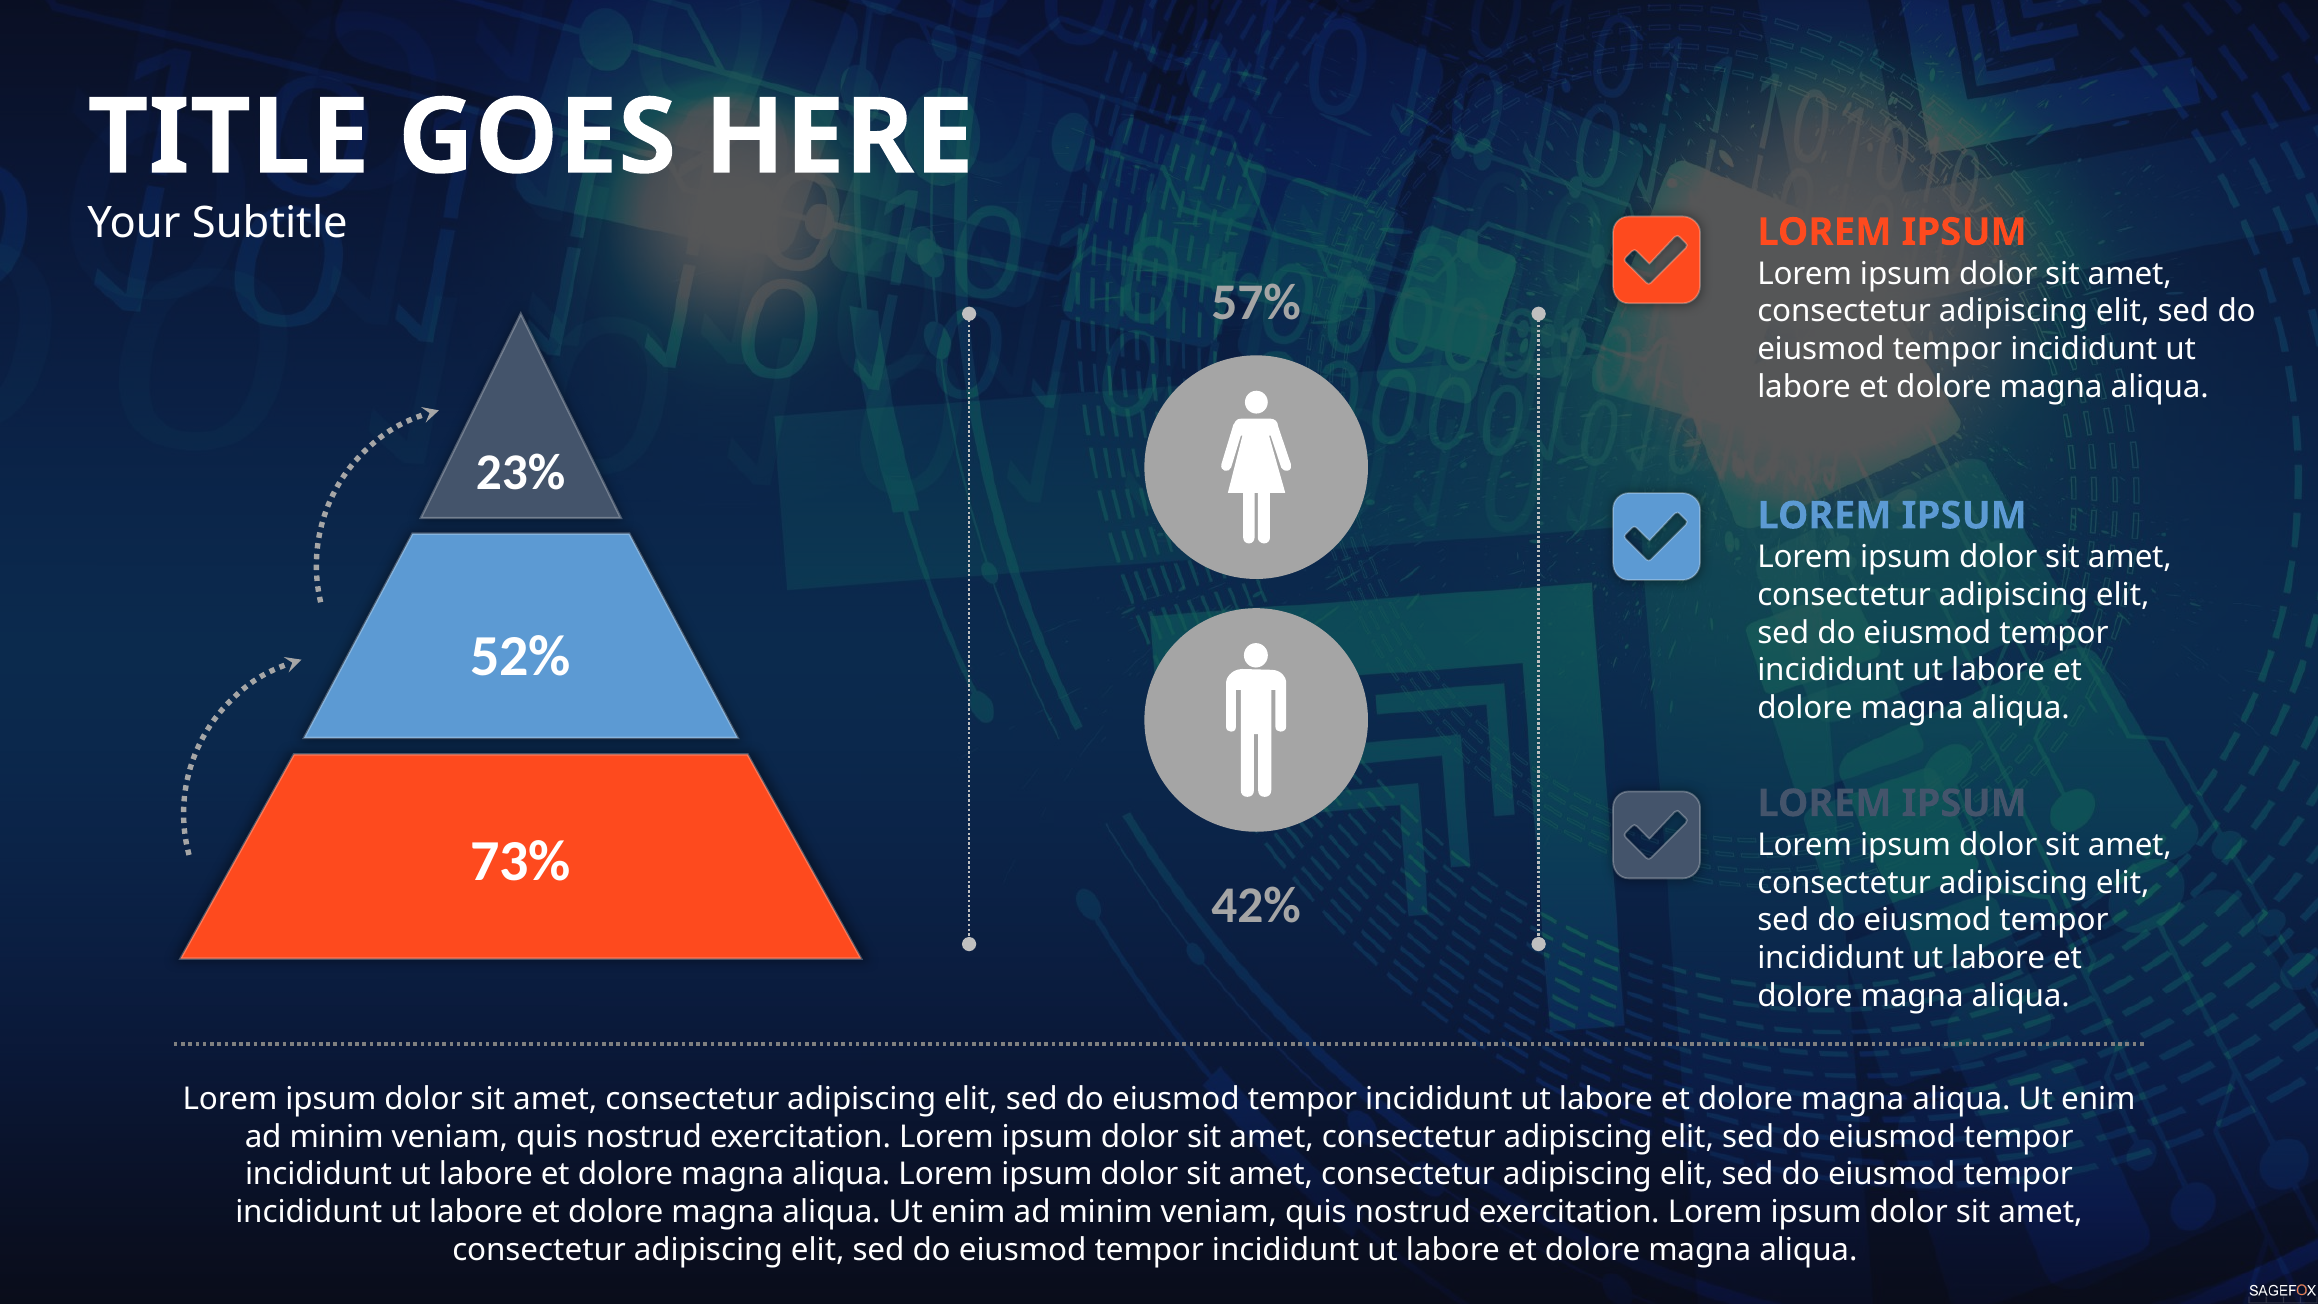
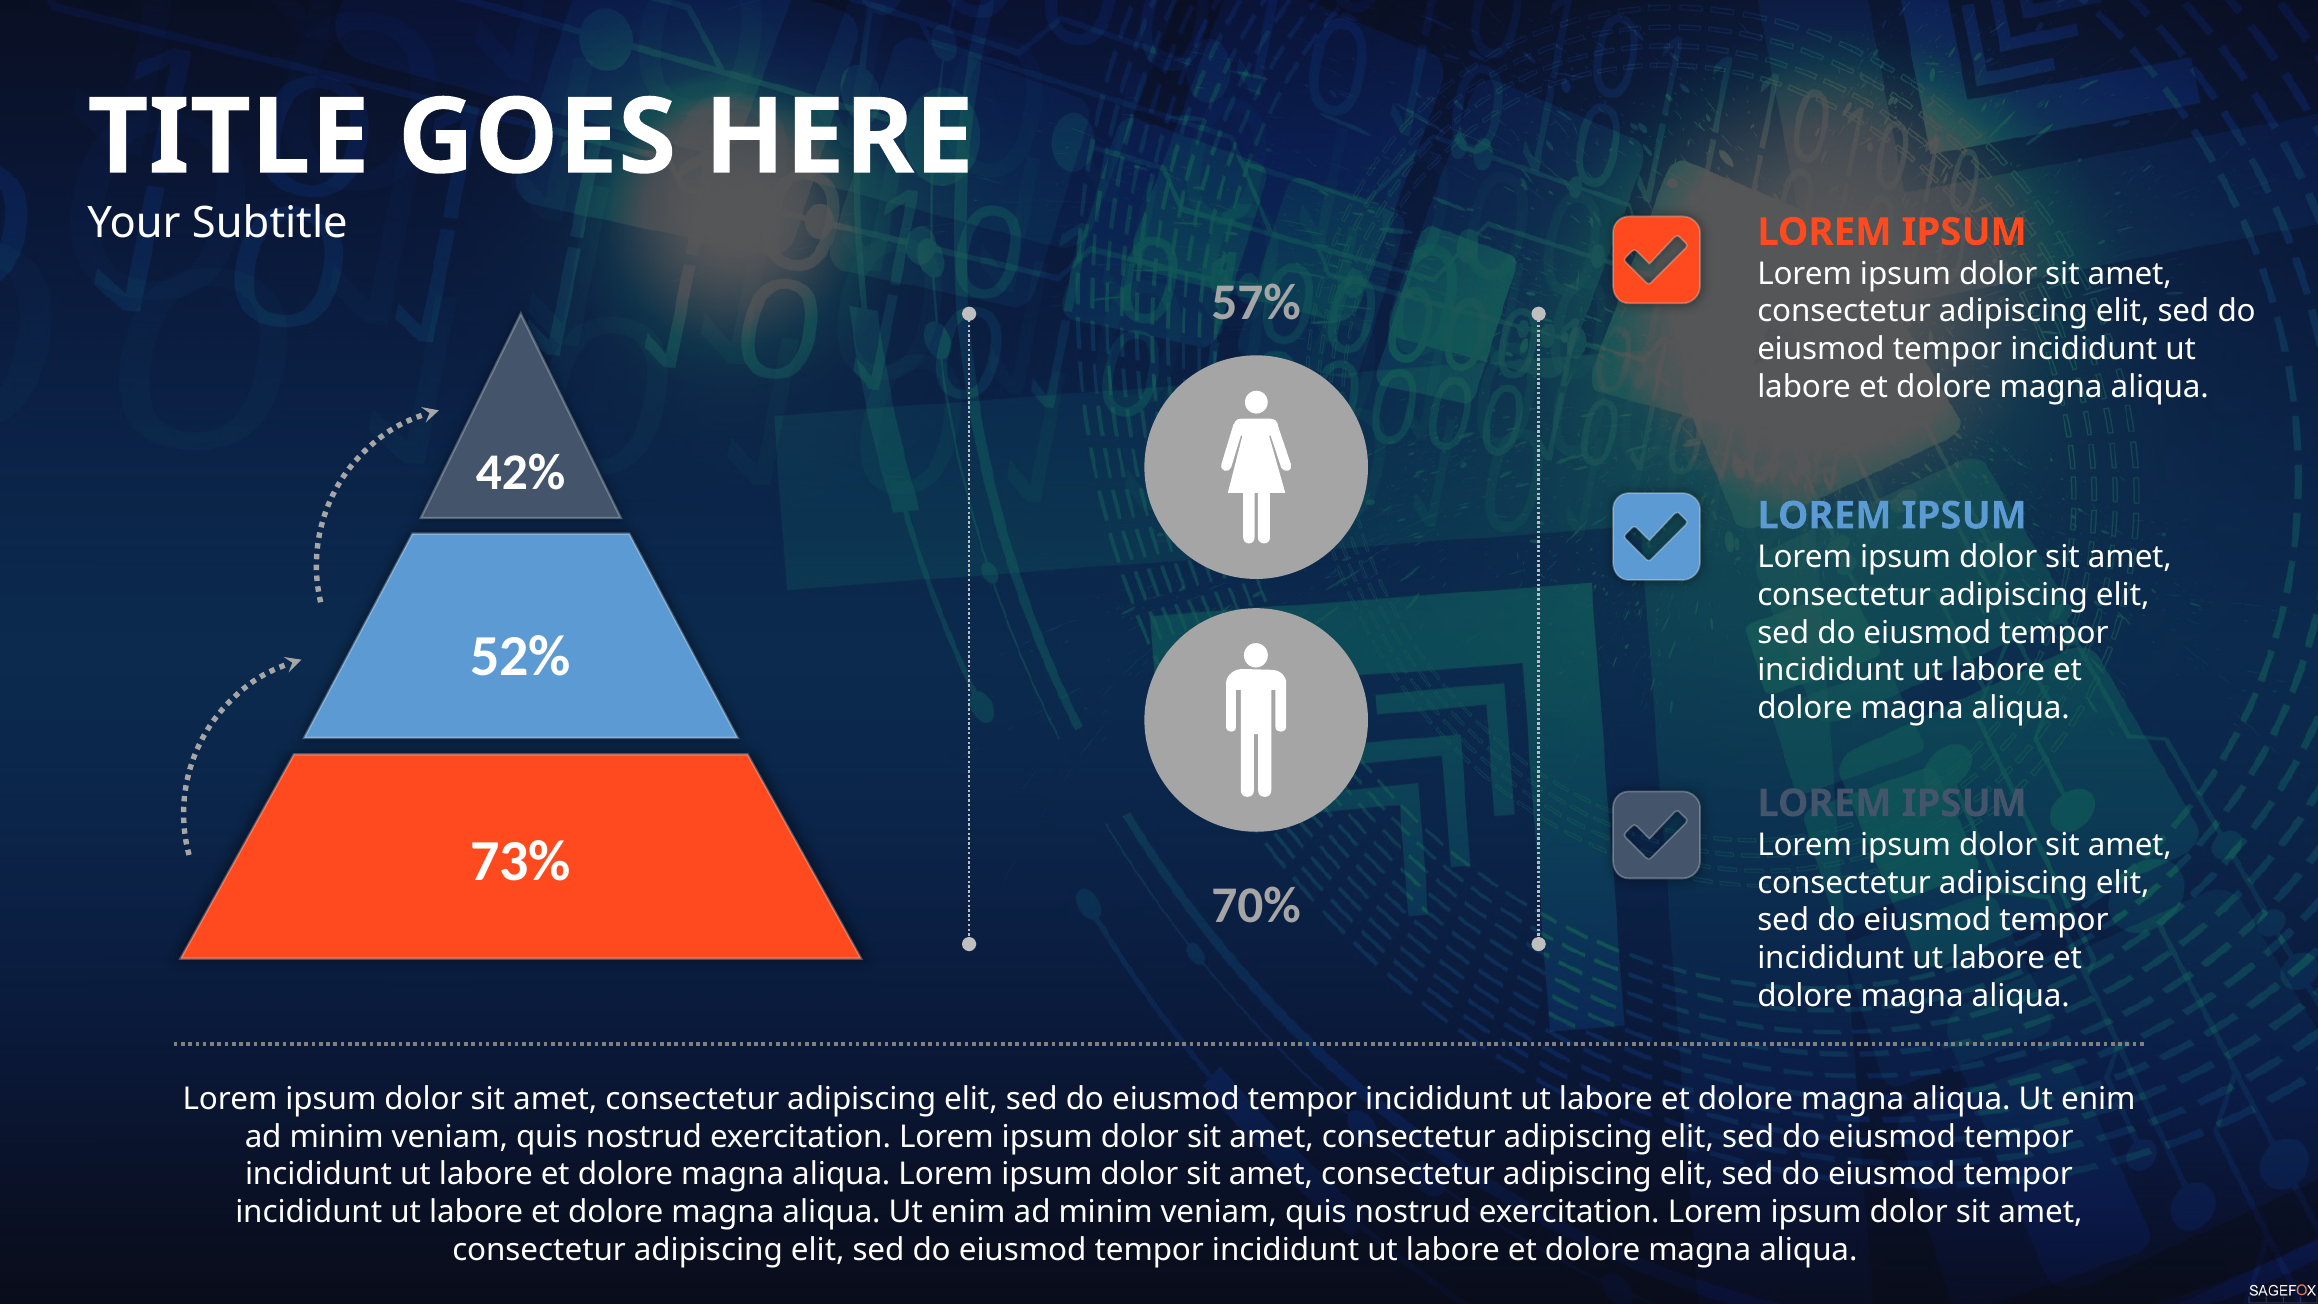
23%: 23% -> 42% (521, 473)
42%: 42% -> 70% (1256, 905)
